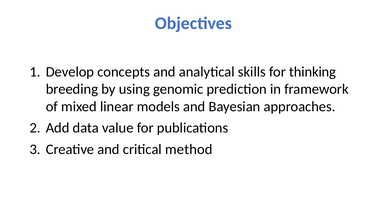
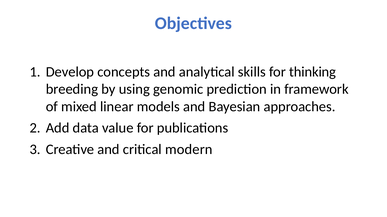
method: method -> modern (189, 150)
